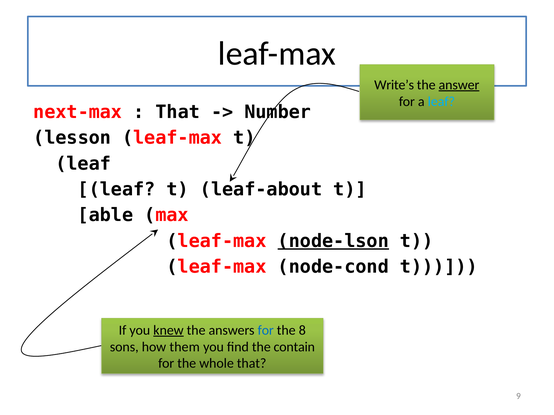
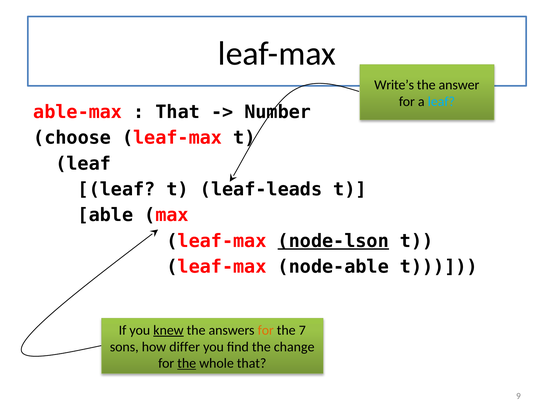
answer underline: present -> none (459, 85)
next-max: next-max -> able-max (78, 112)
lesson: lesson -> choose (72, 138)
leaf-about: leaf-about -> leaf-leads (261, 190)
node-cond: node-cond -> node-able (333, 267)
for colour: blue -> orange (266, 331)
8: 8 -> 7 (302, 331)
them: them -> differ (185, 347)
contain: contain -> change (294, 347)
the underline: none -> present (187, 364)
